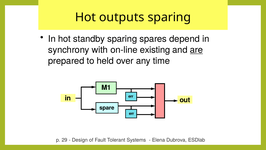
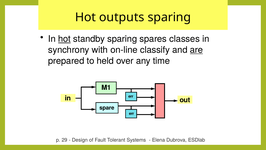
hot underline: none -> present (64, 39)
depend: depend -> classes (185, 39)
existing: existing -> classify (155, 50)
